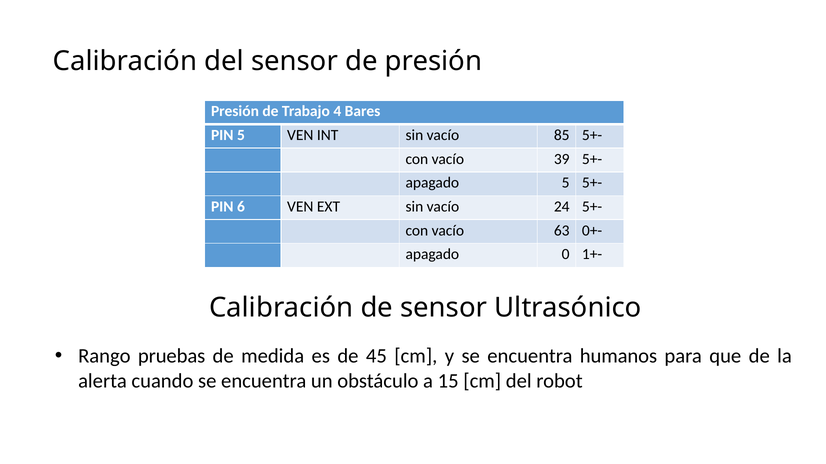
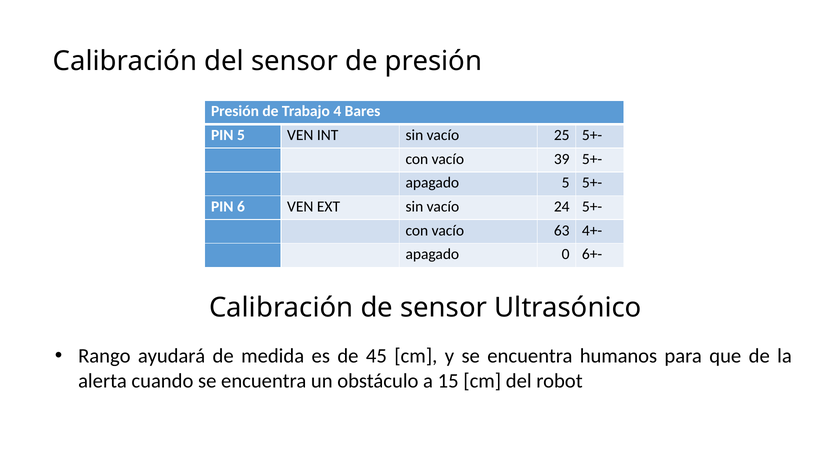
85: 85 -> 25 (562, 135)
0+-: 0+- -> 4+- (592, 231)
1+-: 1+- -> 6+- (592, 255)
pruebas: pruebas -> ayudará (172, 357)
